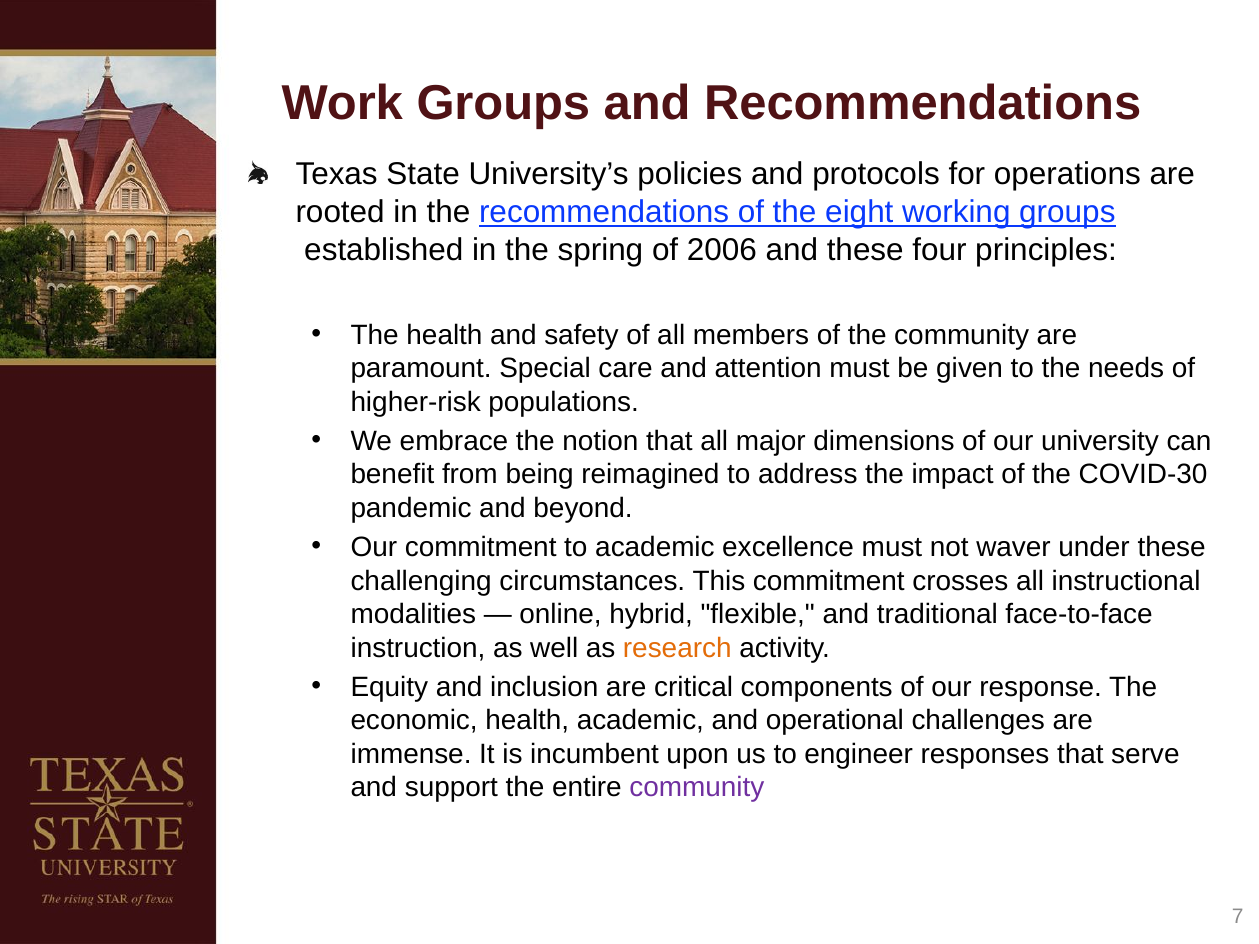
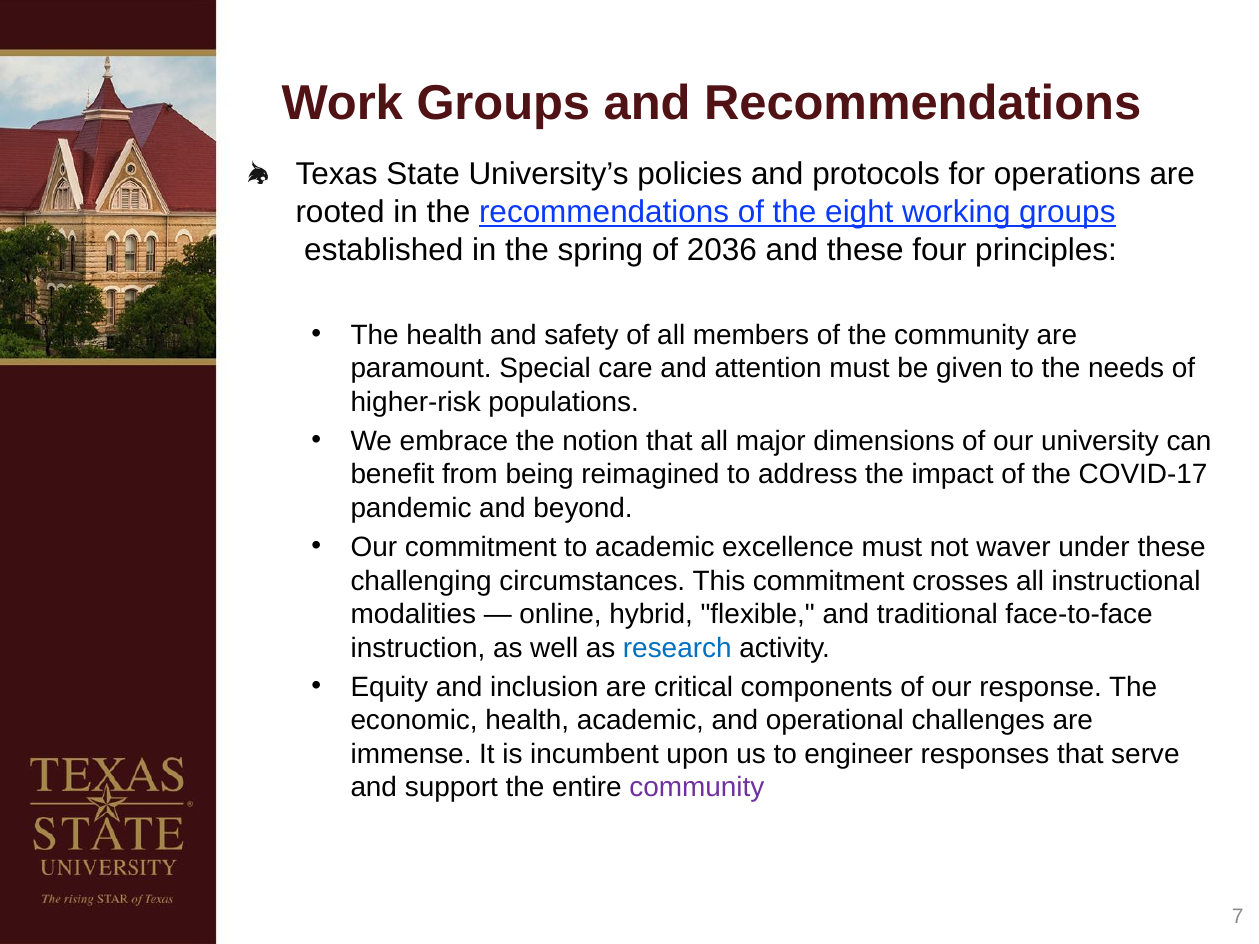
2006: 2006 -> 2036 (722, 250)
COVID-30: COVID-30 -> COVID-17 (1143, 475)
research colour: orange -> blue (677, 648)
